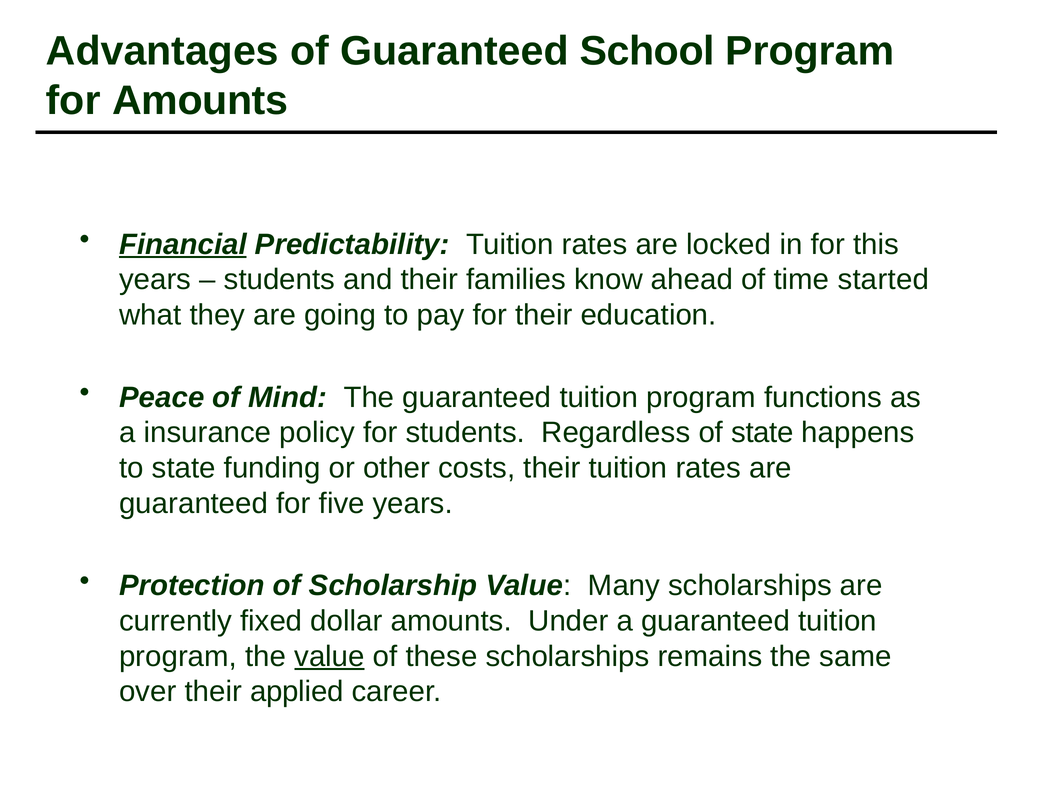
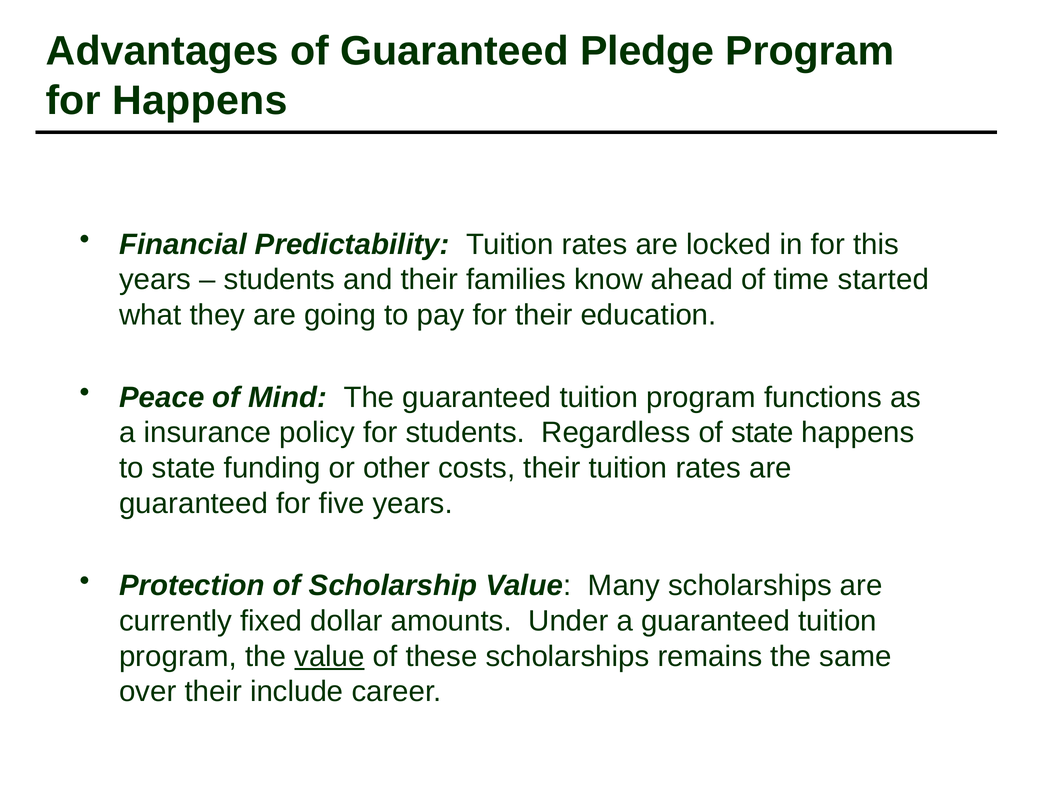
School: School -> Pledge (647, 51)
for Amounts: Amounts -> Happens (200, 101)
Financial underline: present -> none (183, 245)
applied: applied -> include (297, 692)
